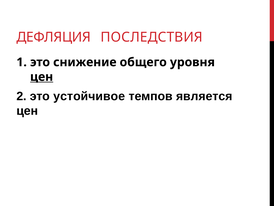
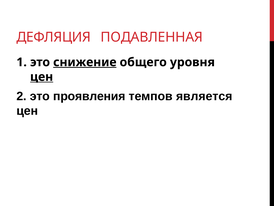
ПОСЛЕДСТВИЯ: ПОСЛЕДСТВИЯ -> ПОДАВЛЕННАЯ (152, 37)
снижение underline: none -> present (85, 62)
устойчивое: устойчивое -> проявления (89, 96)
